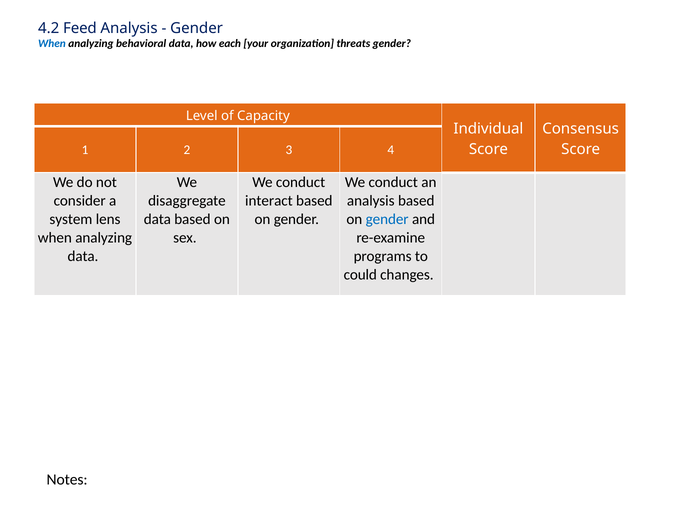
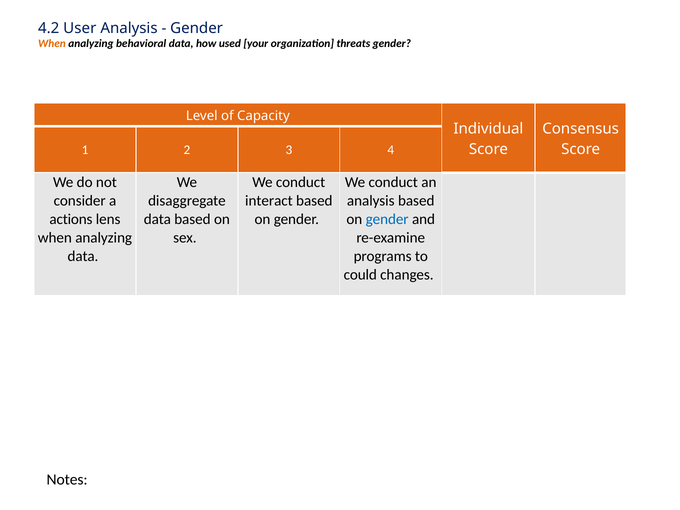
Feed: Feed -> User (80, 28)
When colour: blue -> orange (52, 43)
each: each -> used (230, 43)
system: system -> actions (71, 219)
